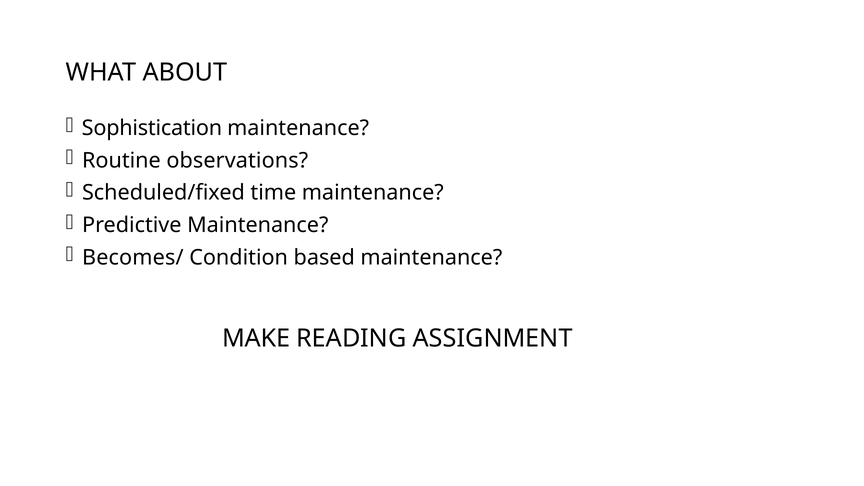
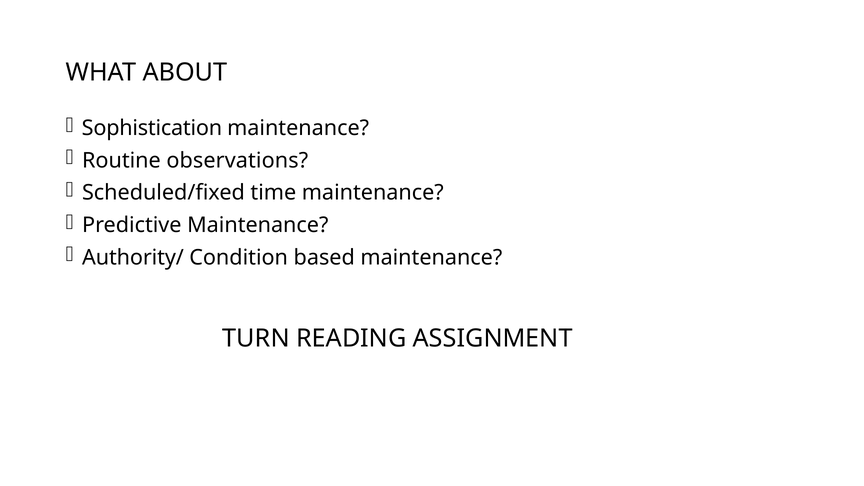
Becomes/: Becomes/ -> Authority/ (133, 257)
MAKE: MAKE -> TURN (256, 339)
